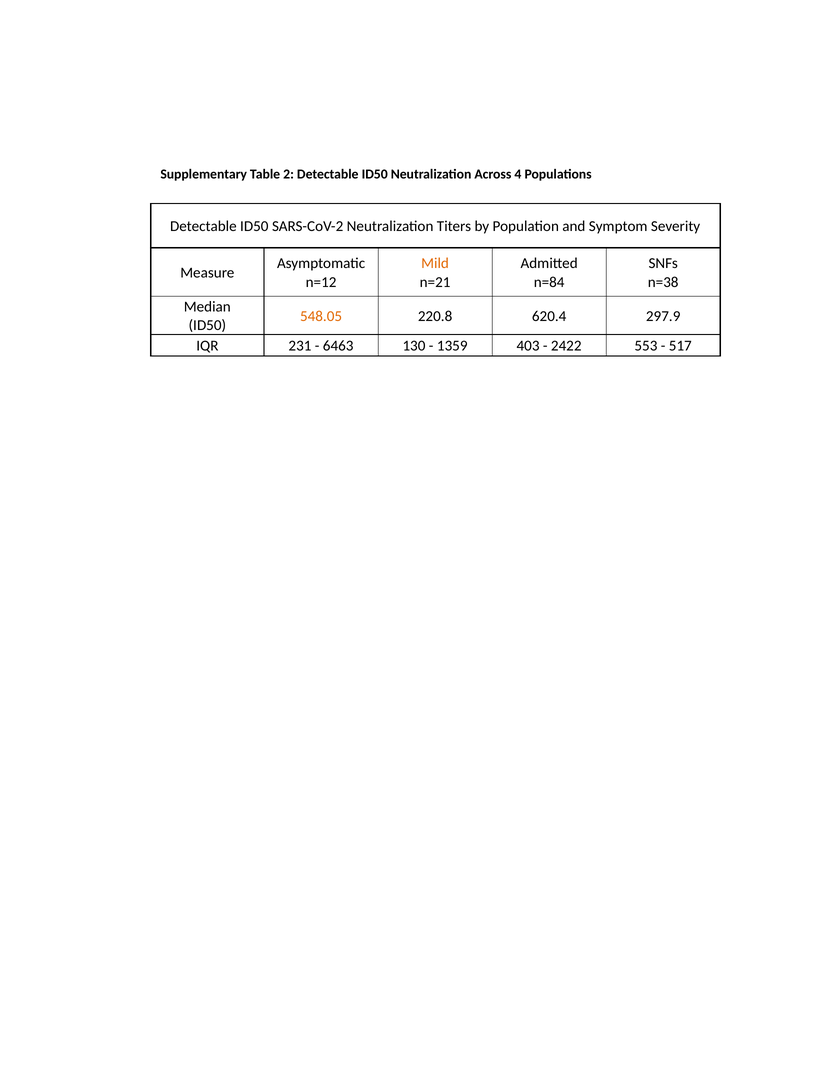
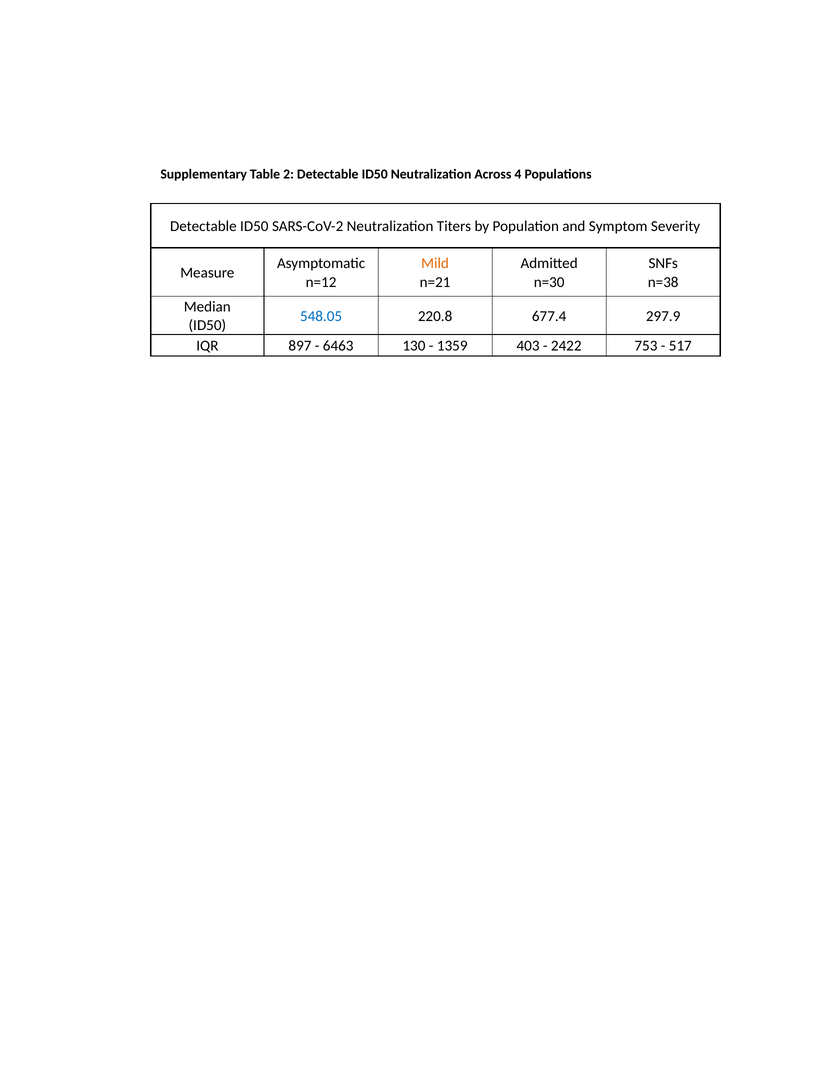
n=84: n=84 -> n=30 (549, 282)
548.05 colour: orange -> blue (321, 316)
620.4: 620.4 -> 677.4 (549, 316)
231: 231 -> 897 (300, 346)
553: 553 -> 753 (646, 346)
